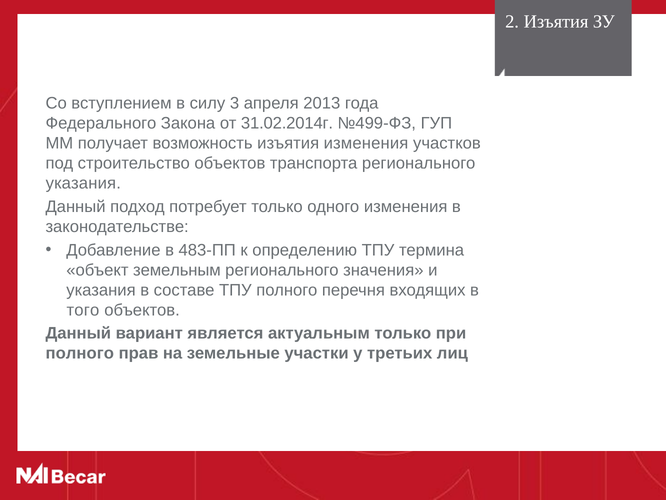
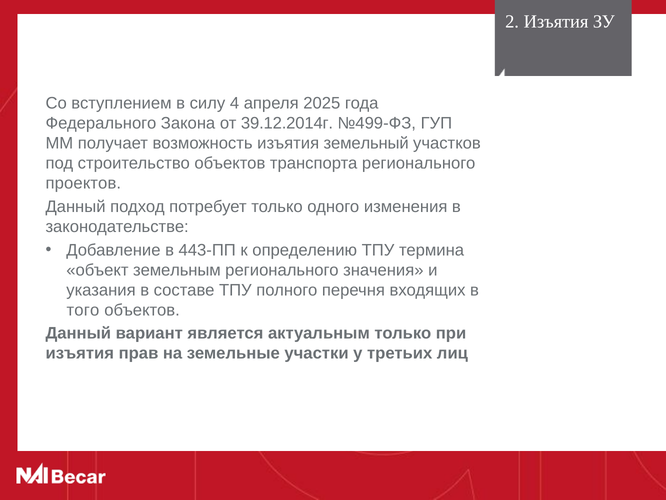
3: 3 -> 4 (235, 103)
2013: 2013 -> 2025 (322, 103)
31.02.2014г: 31.02.2014г -> 39.12.2014г (287, 123)
изъятия изменения: изменения -> земельный (366, 143)
указания: указания -> проектов (83, 183)
483-ПП: 483-ПП -> 443-ПП (207, 250)
полного: полного -> изъятия (80, 353)
